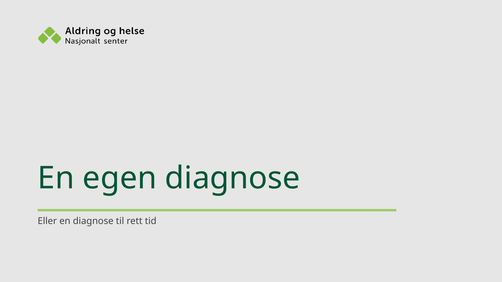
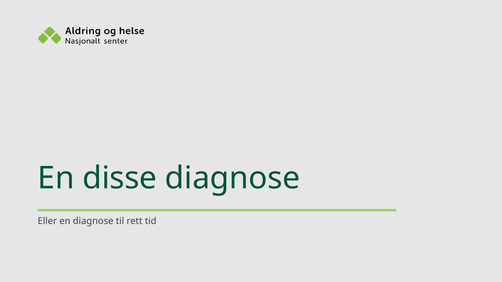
egen: egen -> disse (120, 178)
